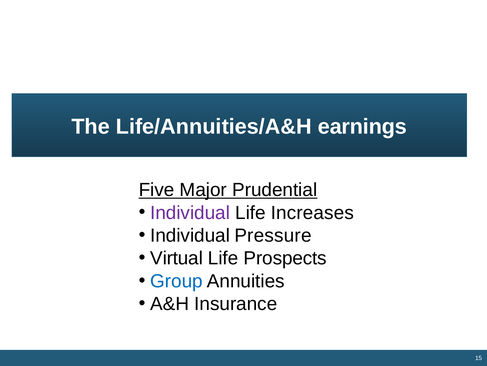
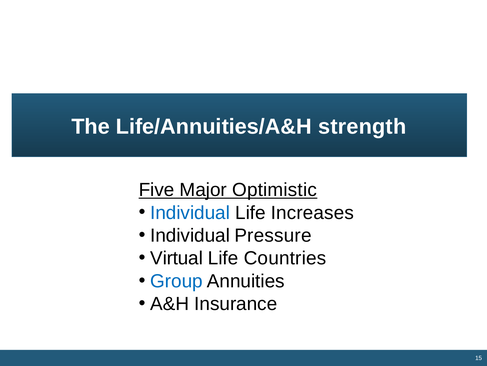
earnings: earnings -> strength (362, 126)
Prudential: Prudential -> Optimistic (275, 190)
Individual colour: purple -> blue (190, 212)
Prospects: Prospects -> Countries (285, 258)
